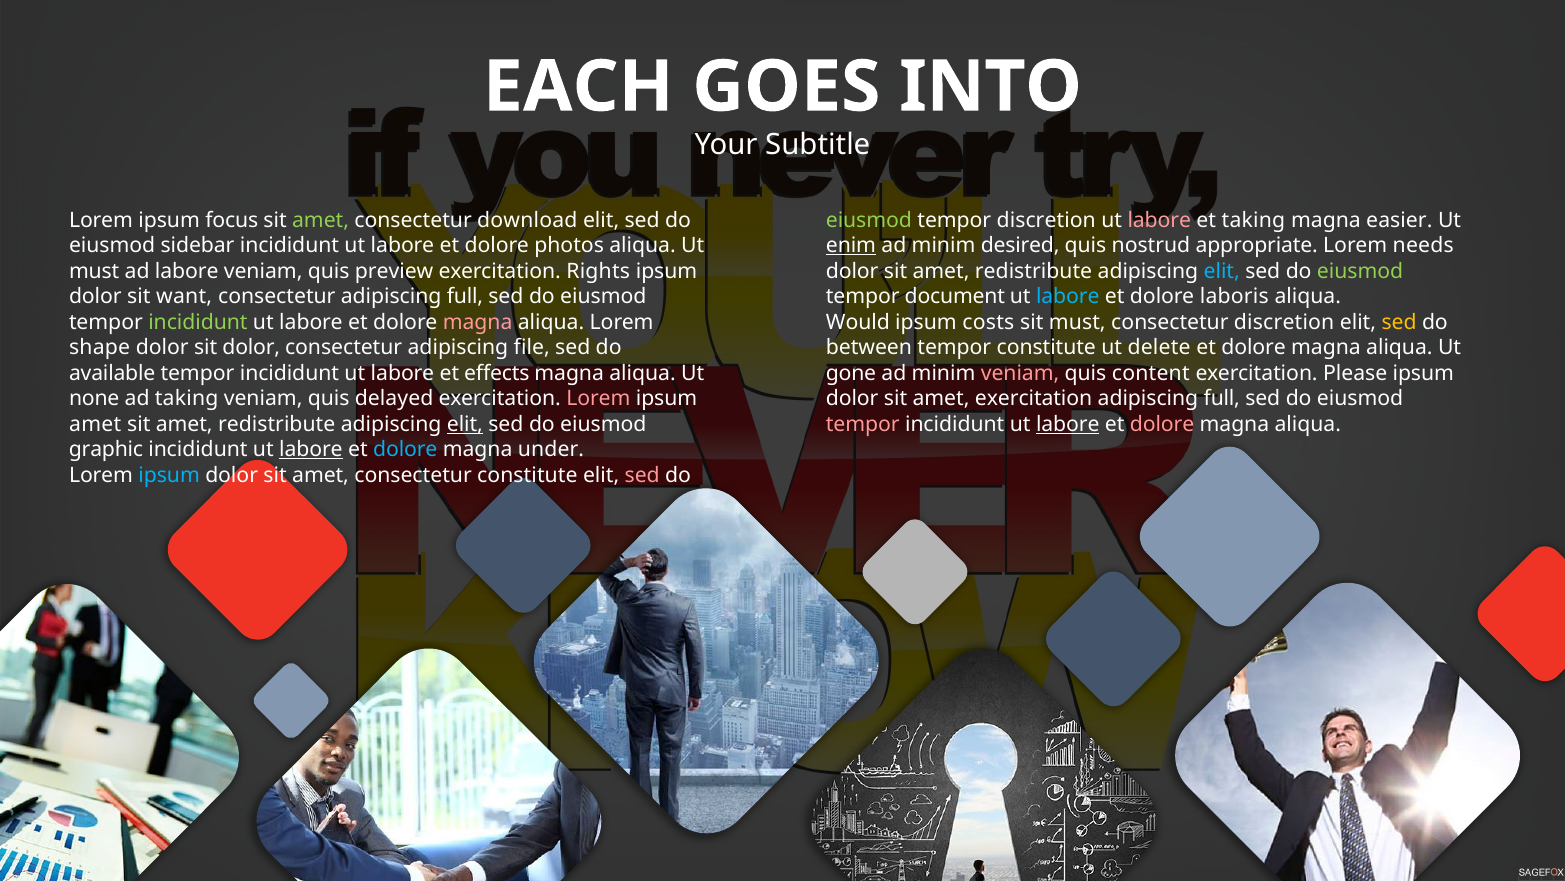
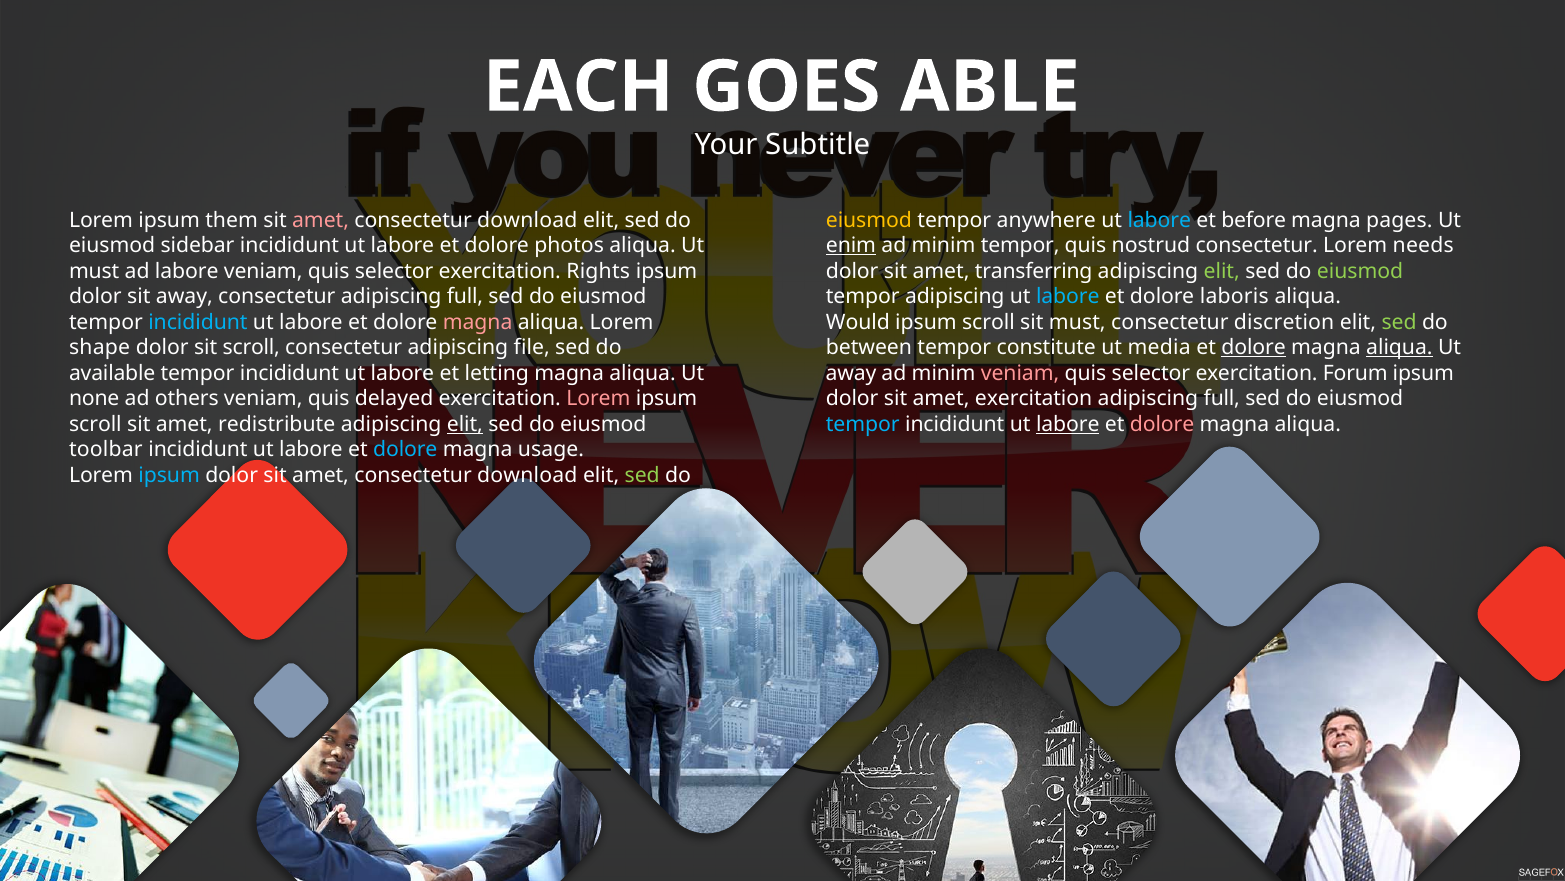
INTO: INTO -> ABLE (990, 87)
focus: focus -> them (232, 220)
amet colour: light green -> pink (321, 220)
eiusmod colour: light green -> yellow (869, 220)
tempor discretion: discretion -> anywhere (1046, 220)
labore colour: pink -> light blue (1159, 220)
et taking: taking -> before (1254, 220)
easier: easier -> pages (1399, 220)
minim desired: desired -> tempor (1020, 245)
nostrud appropriate: appropriate -> consectetur (1257, 245)
preview: preview -> selector (394, 271)
dolor sit amet redistribute: redistribute -> transferring (1034, 271)
elit colour: light blue -> light green (1222, 271)
sit want: want -> away (184, 296)
tempor document: document -> adipiscing (955, 296)
incididunt colour: light green -> light blue (198, 322)
costs: costs -> scroll (988, 322)
sed colour: yellow -> light green (1399, 322)
sit dolor: dolor -> scroll (251, 347)
delete: delete -> media (1159, 347)
dolore underline: none -> present (1254, 347)
aliqua underline: none -> present (1399, 347)
effects: effects -> letting (497, 373)
gone: gone -> away (851, 373)
content: content -> selector (1151, 373)
Please: Please -> Forum (1355, 373)
ad taking: taking -> others (187, 398)
amet: amet -> scroll (95, 424)
tempor colour: pink -> light blue (863, 424)
graphic: graphic -> toolbar (106, 449)
labore underline: present -> none (311, 449)
under: under -> usage (551, 449)
constitute: constitute -> download (527, 475)
sed colour: pink -> light green (642, 475)
